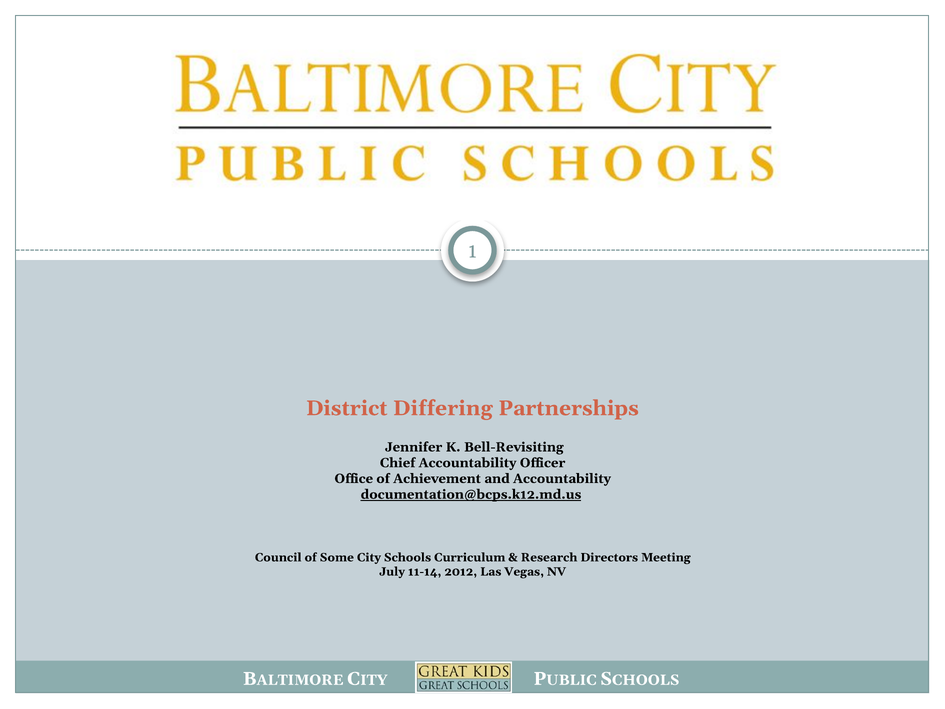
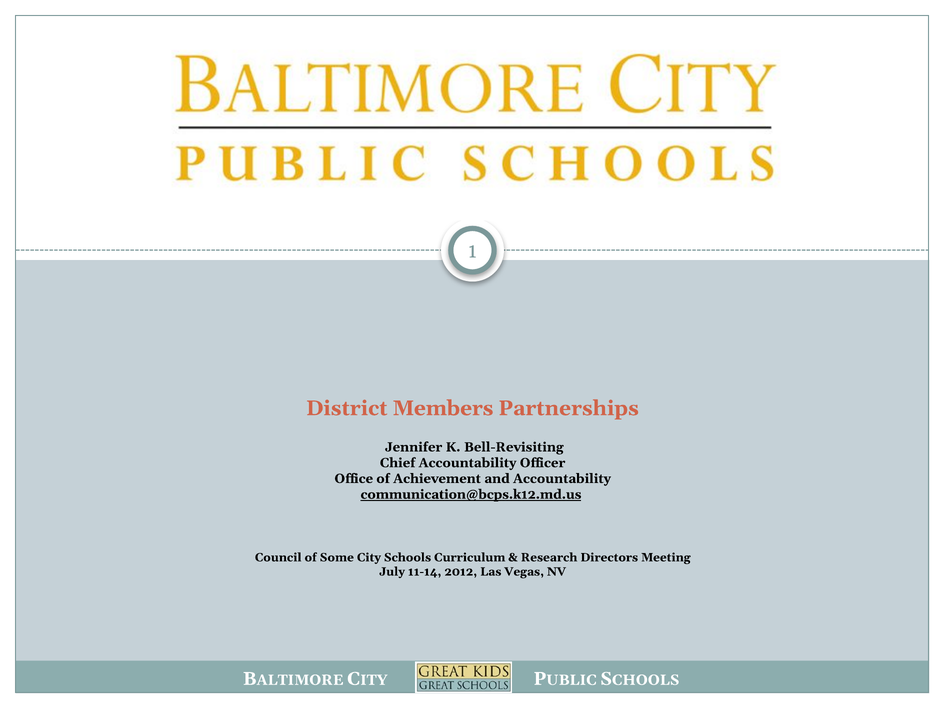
Differing: Differing -> Members (443, 408)
documentation@bcps.k12.md.us: documentation@bcps.k12.md.us -> communication@bcps.k12.md.us (471, 494)
